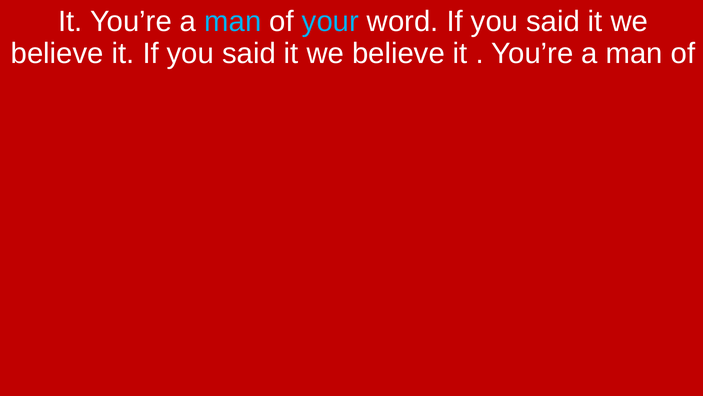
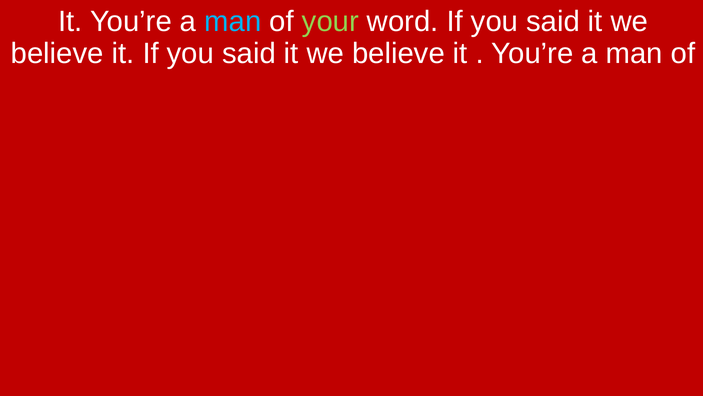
your colour: light blue -> light green (330, 22)
